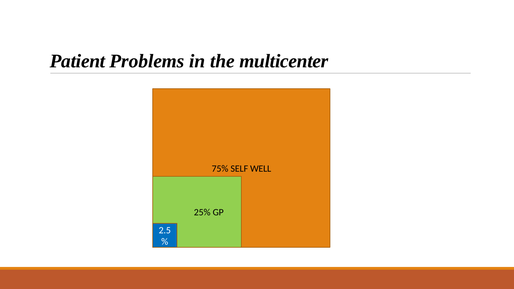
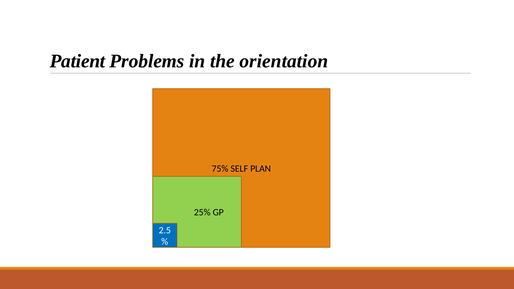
multicenter: multicenter -> orientation (284, 61)
WELL: WELL -> PLAN (261, 169)
